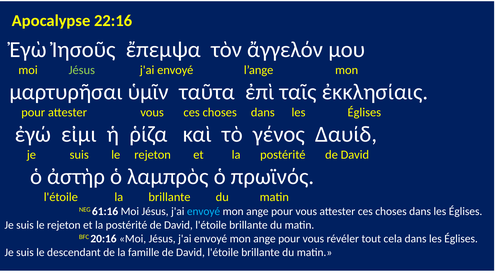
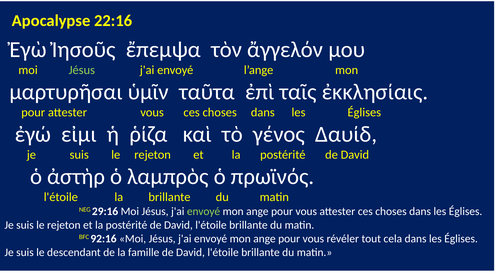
61:16: 61:16 -> 29:16 (105, 211)
envoyé colour: light blue -> light green (204, 211)
20:16: 20:16 -> 92:16 (104, 238)
